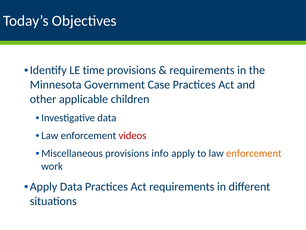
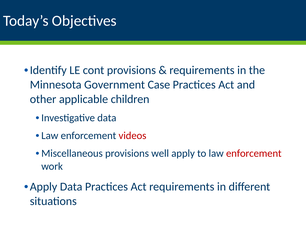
time: time -> cont (94, 70)
info: info -> well (160, 153)
enforcement colour: orange -> red (254, 153)
